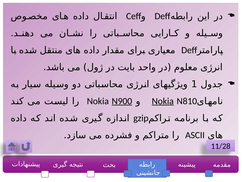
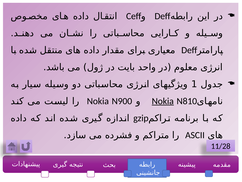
N900 underline: present -> none (122, 101)
